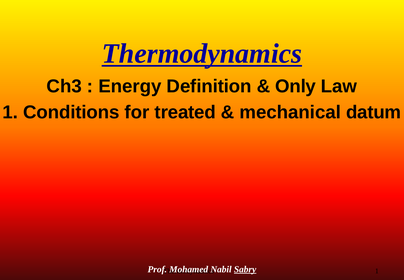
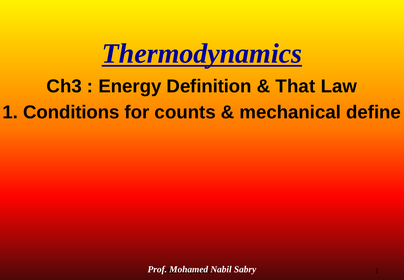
Only: Only -> That (295, 86)
treated: treated -> counts (185, 112)
datum: datum -> define (374, 112)
Sabry underline: present -> none (245, 269)
